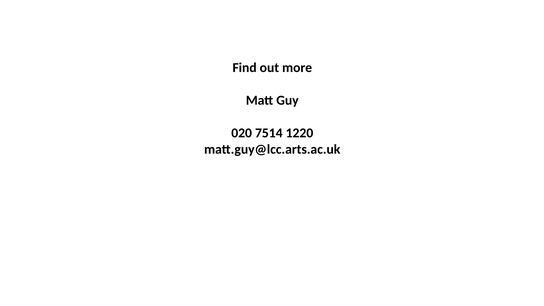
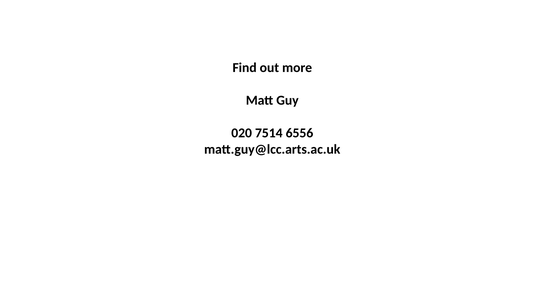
1220: 1220 -> 6556 (299, 133)
